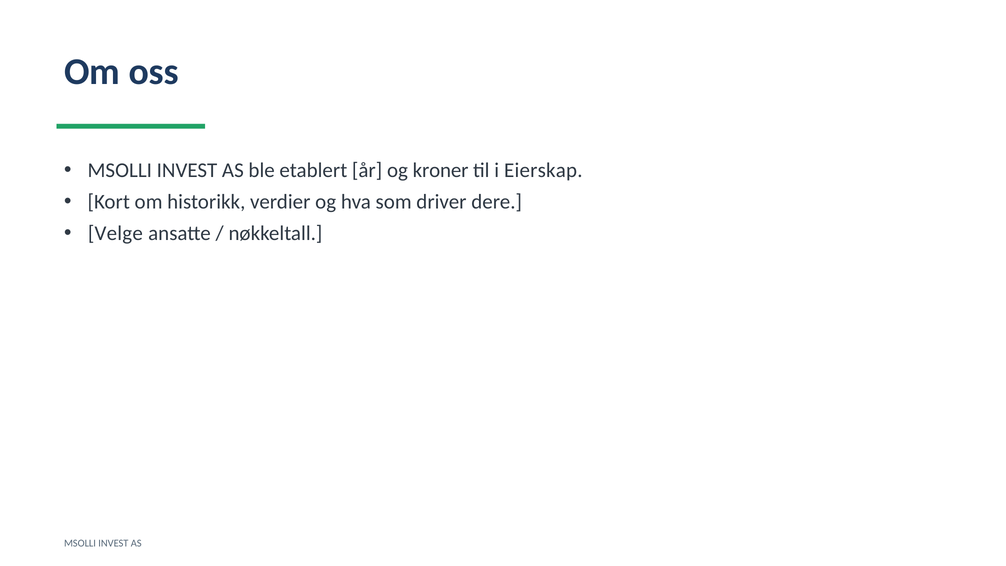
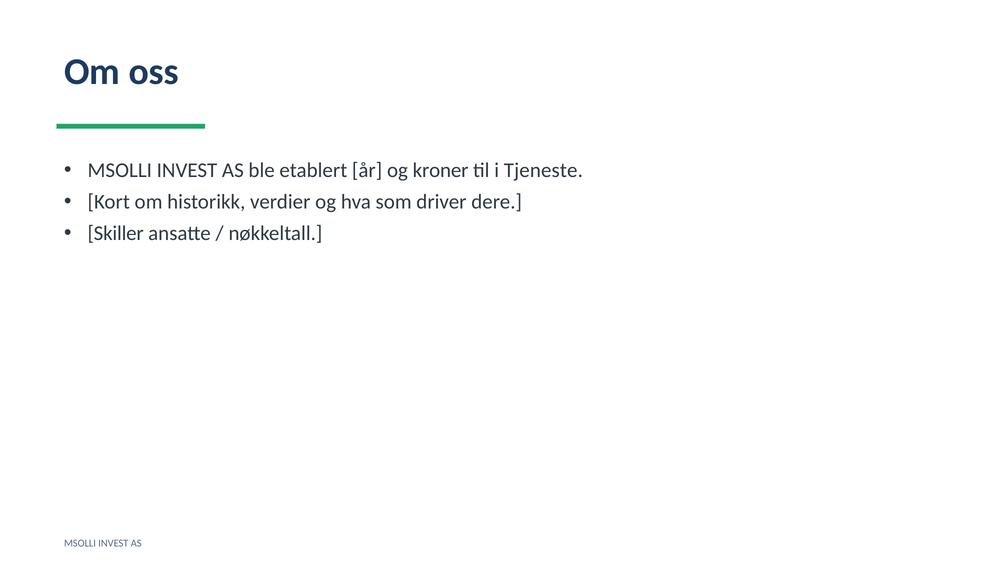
Eierskap: Eierskap -> Tjeneste (543, 170)
Velge: Velge -> Skiller (116, 233)
